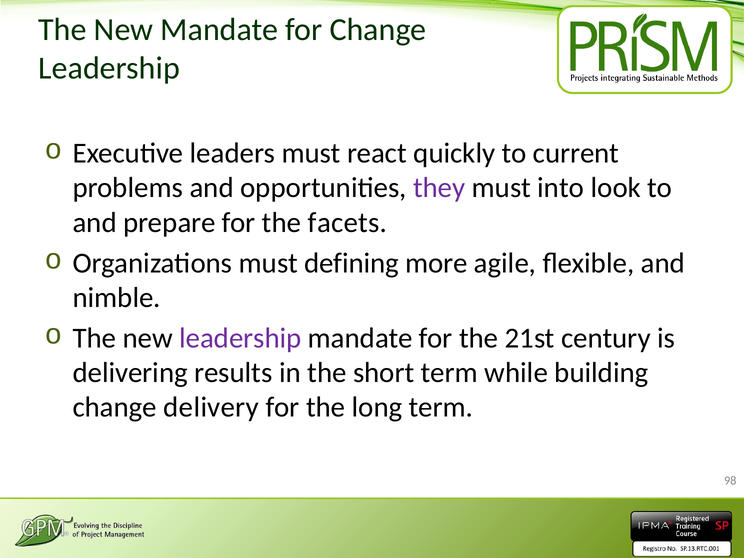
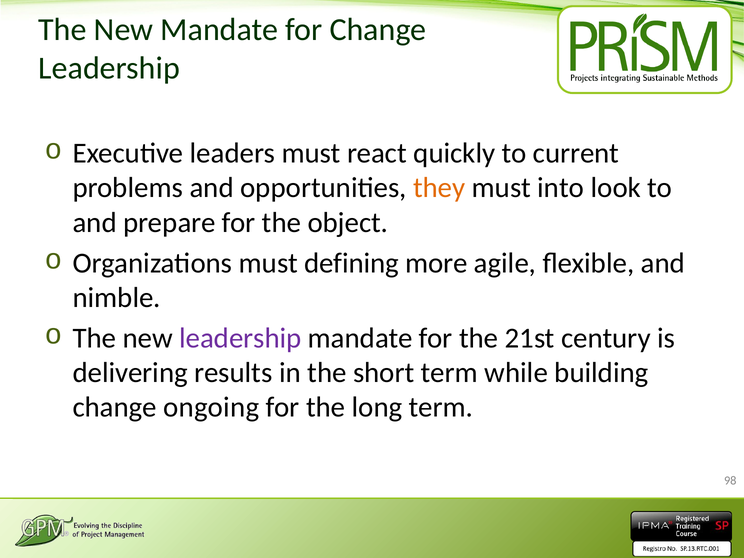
they colour: purple -> orange (439, 188)
facets: facets -> object (348, 223)
delivery: delivery -> ongoing (211, 407)
